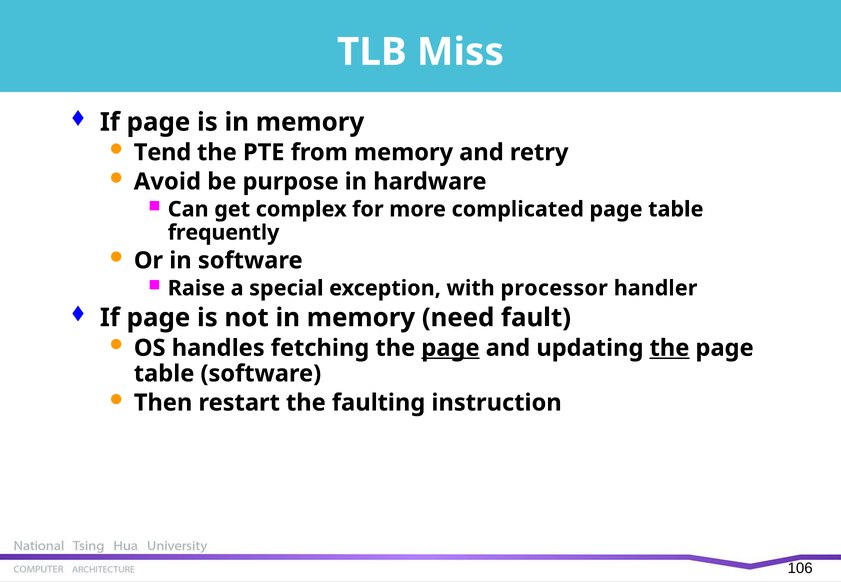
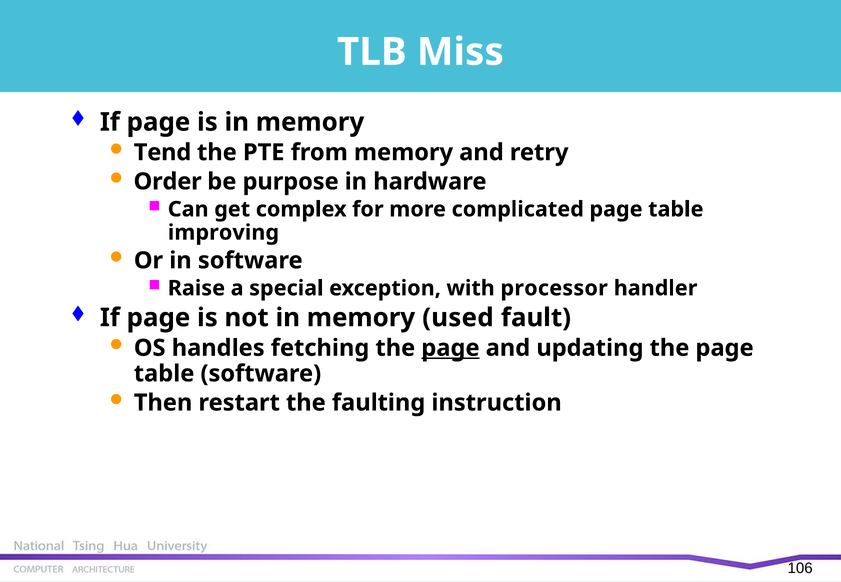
Avoid: Avoid -> Order (168, 182)
frequently: frequently -> improving (223, 233)
need: need -> used (458, 318)
the underline: present -> none (669, 348)
